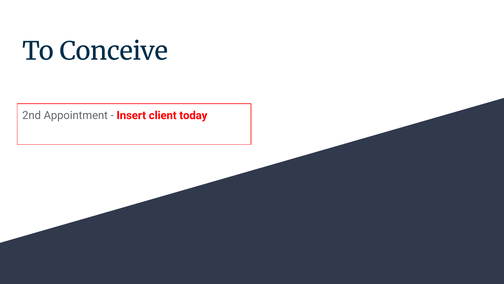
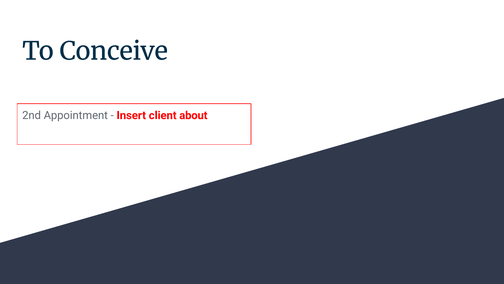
today: today -> about (193, 115)
